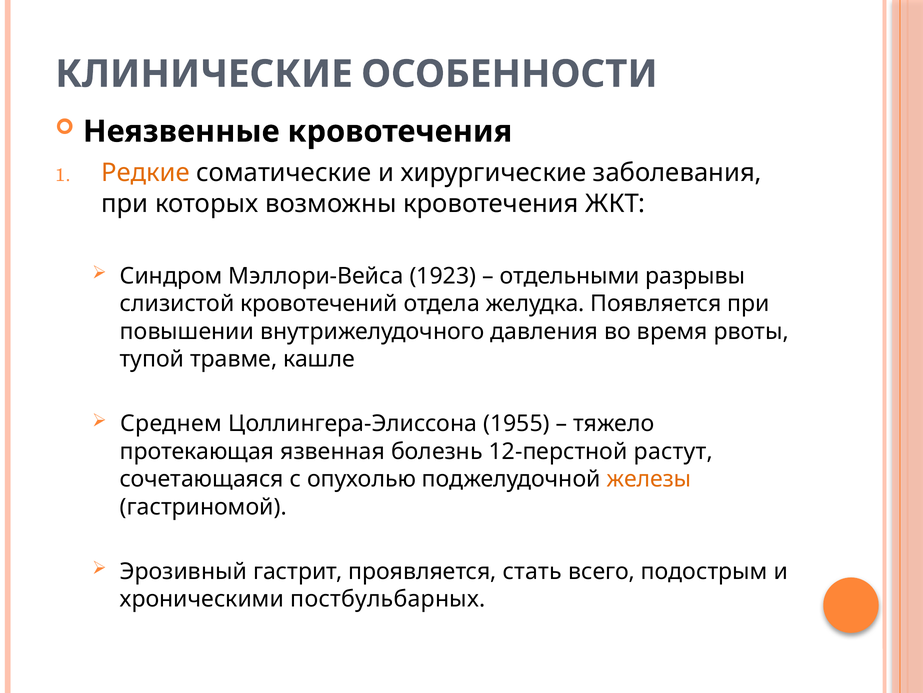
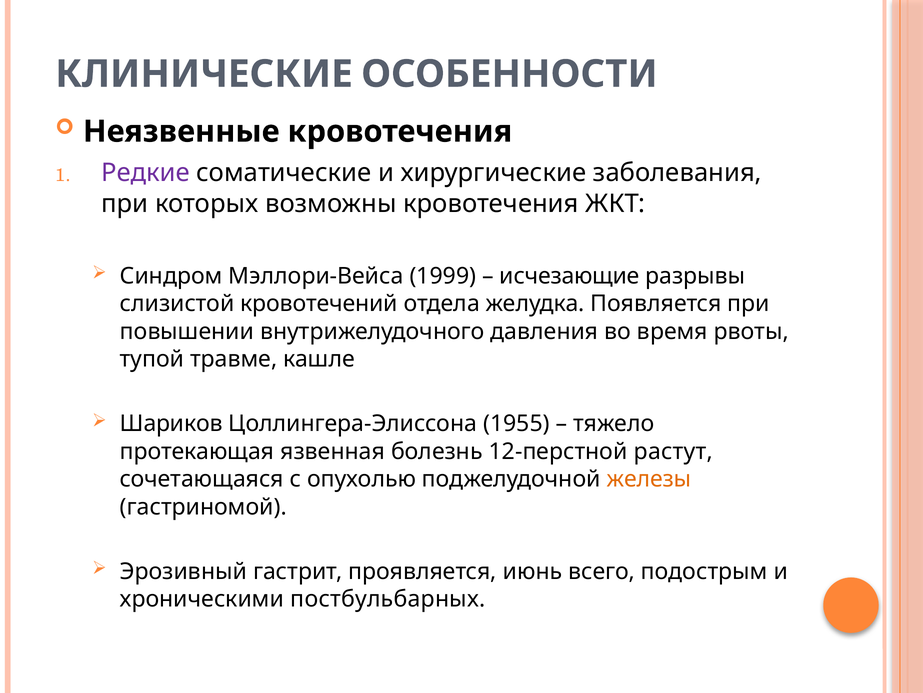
Редкие colour: orange -> purple (146, 173)
1923: 1923 -> 1999 (443, 276)
отдельными: отдельными -> исчезающие (570, 276)
Среднем: Среднем -> Шариков (171, 423)
стать: стать -> июнь (532, 571)
